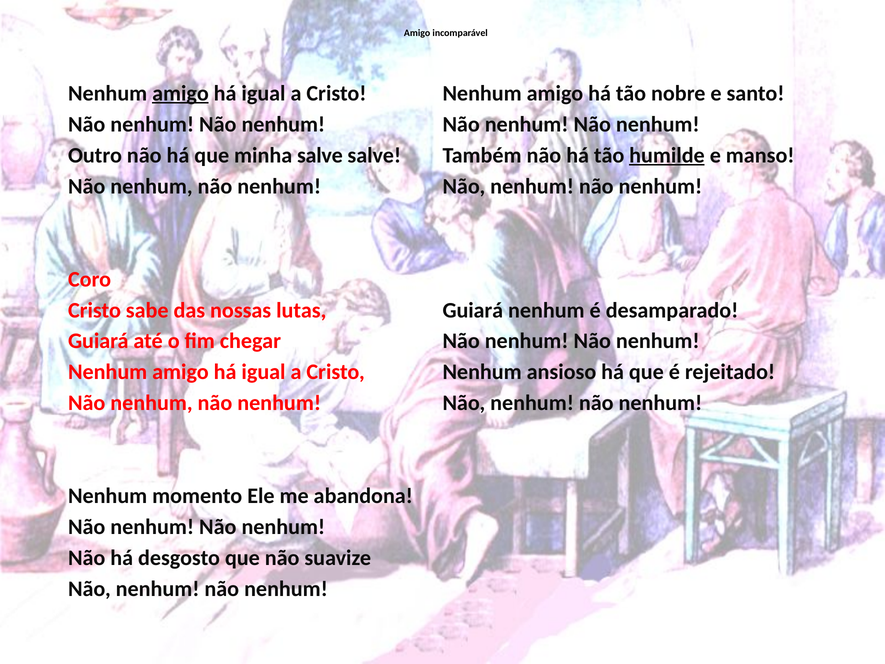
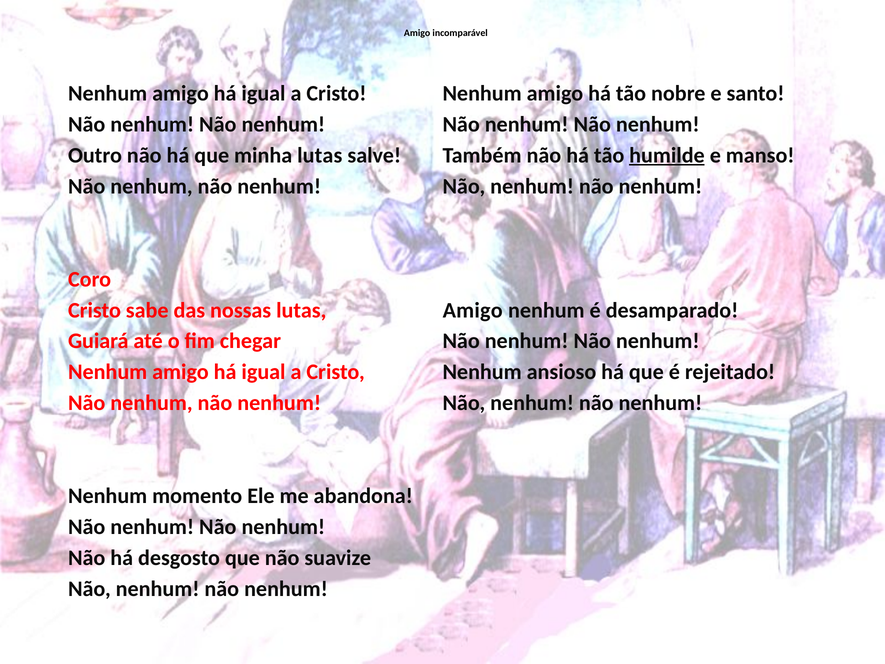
amigo underline: present -> none (180, 93)
minha salve: salve -> lutas (320, 155)
Guiará: Guiará -> Amigo (473, 310)
